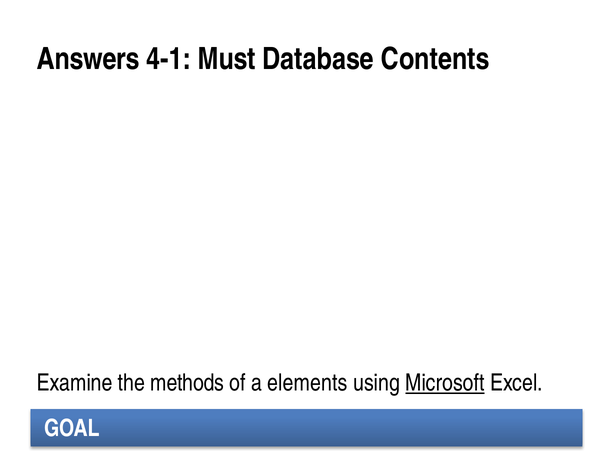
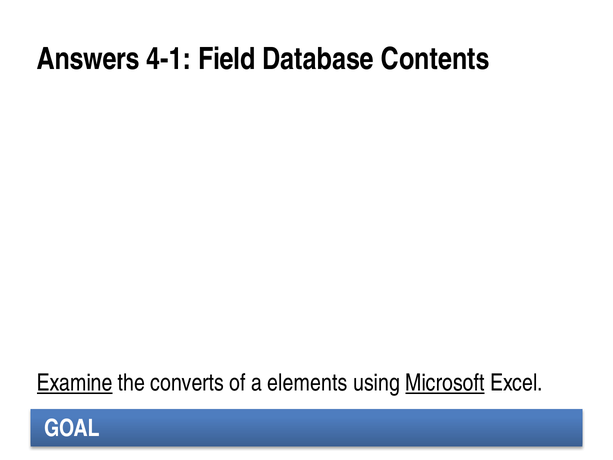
Must: Must -> Field (227, 59)
Examine underline: none -> present (75, 383)
methods: methods -> converts (187, 383)
